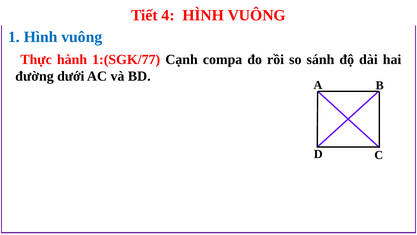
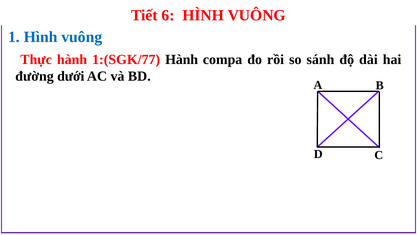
4: 4 -> 6 (168, 15)
1:(SGK/77 Cạnh: Cạnh -> Hành (182, 59)
